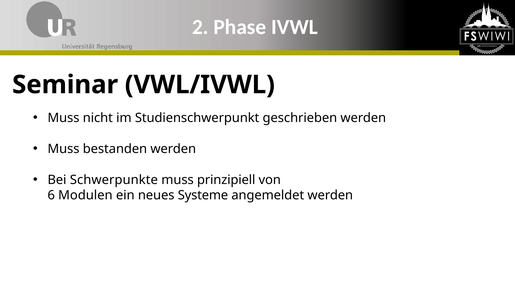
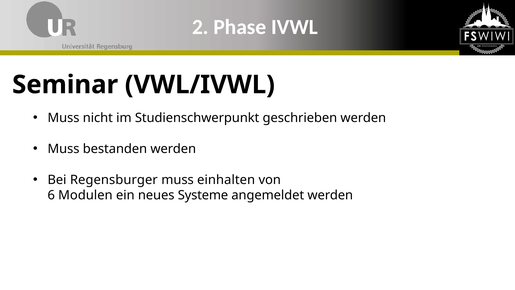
Schwerpunkte: Schwerpunkte -> Regensburger (114, 180)
prinzipiell: prinzipiell -> einhalten (226, 180)
